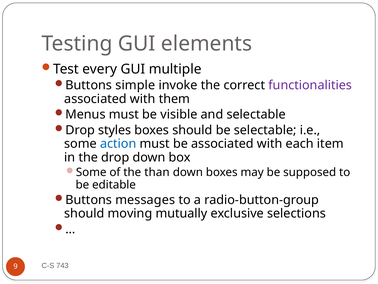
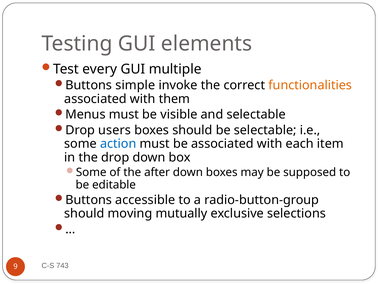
functionalities colour: purple -> orange (310, 85)
styles: styles -> users (115, 130)
than: than -> after (157, 172)
messages: messages -> accessible (145, 200)
